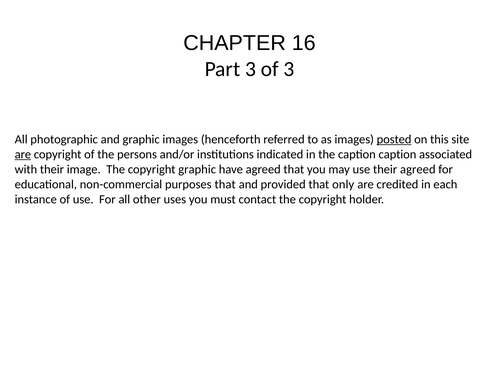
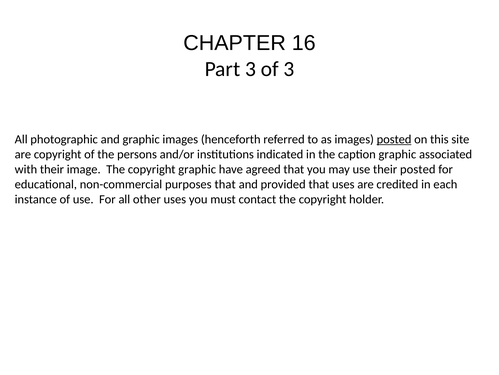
are underline: present -> none (23, 154)
caption caption: caption -> graphic (397, 154)
their agreed: agreed -> posted (418, 169)
that only: only -> uses (343, 184)
